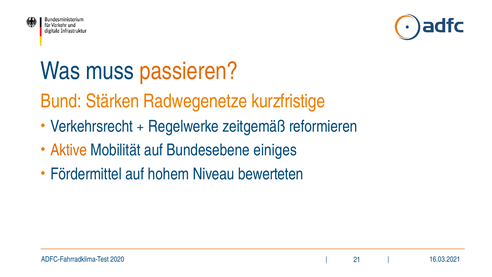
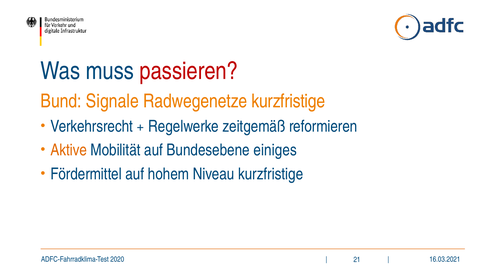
passieren colour: orange -> red (189, 71)
Stärken: Stärken -> Signale (112, 101)
Niveau bewerteten: bewerteten -> kurzfristige (271, 174)
